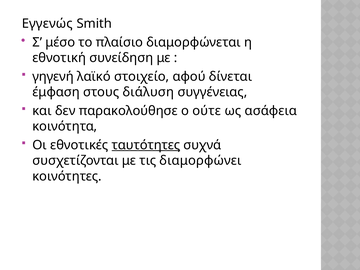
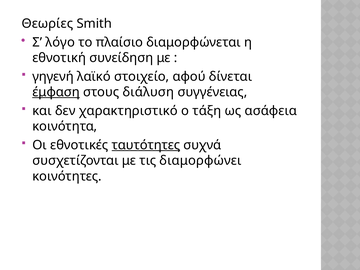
Εγγενώς: Εγγενώς -> Θεωρίες (47, 24)
μέσο: μέσο -> λόγο (60, 42)
έμφαση underline: none -> present (56, 92)
παρακολούθησε: παρακολούθησε -> χαρακτηριστικό (128, 111)
ούτε: ούτε -> τάξη (207, 111)
